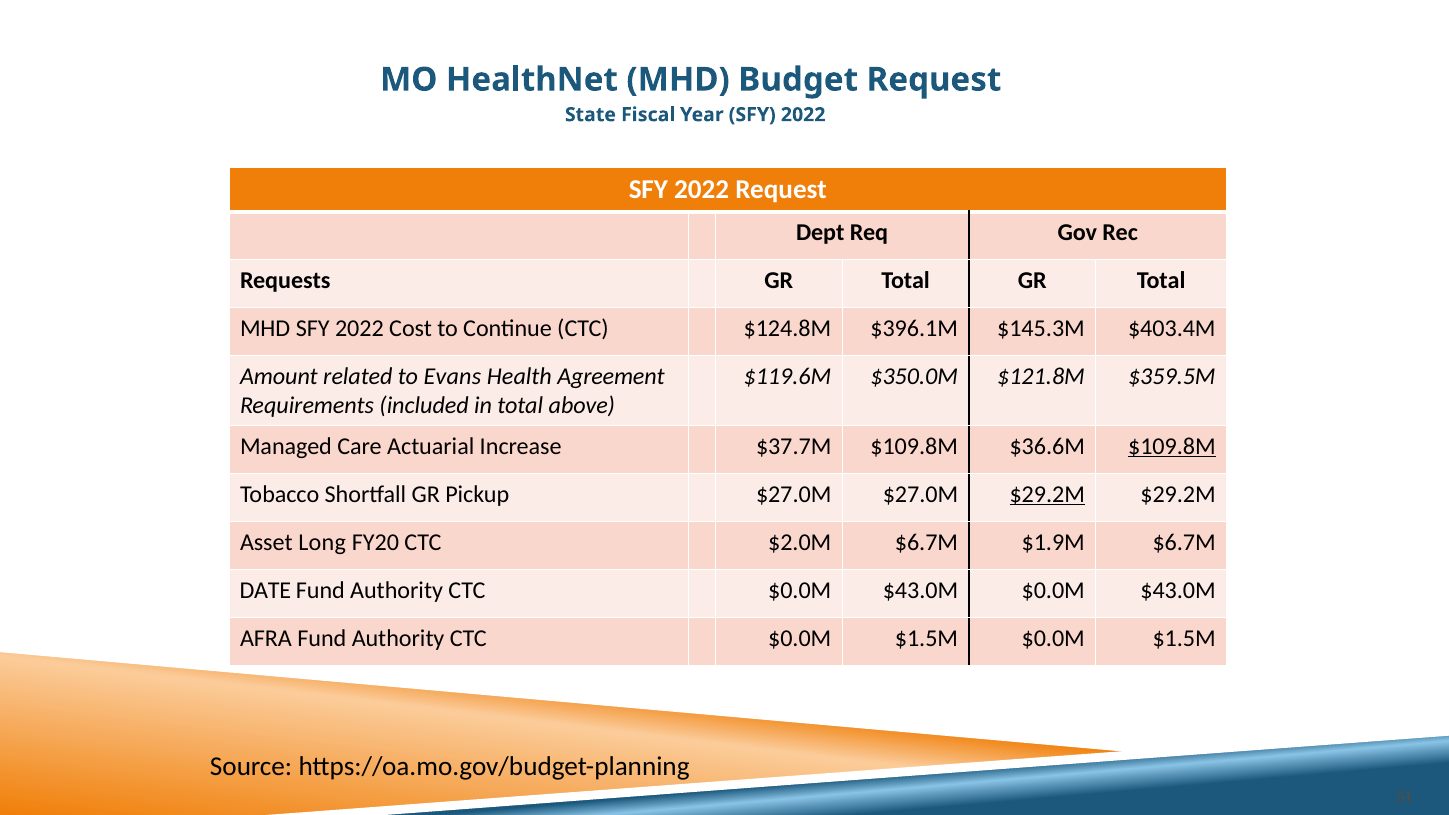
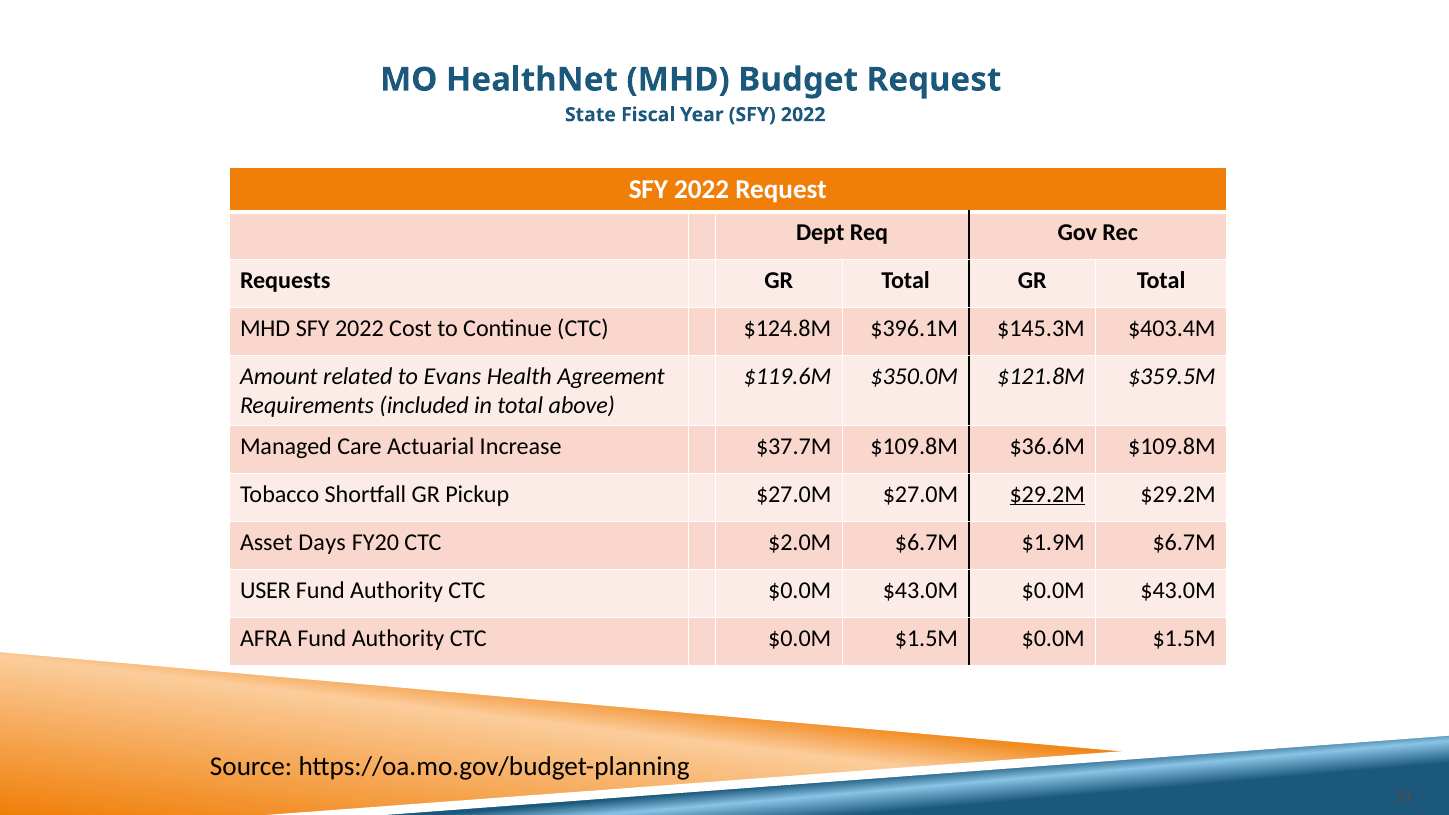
$109.8M underline: present -> none (1172, 446)
Long: Long -> Days (322, 542)
DATE: DATE -> USER (265, 590)
